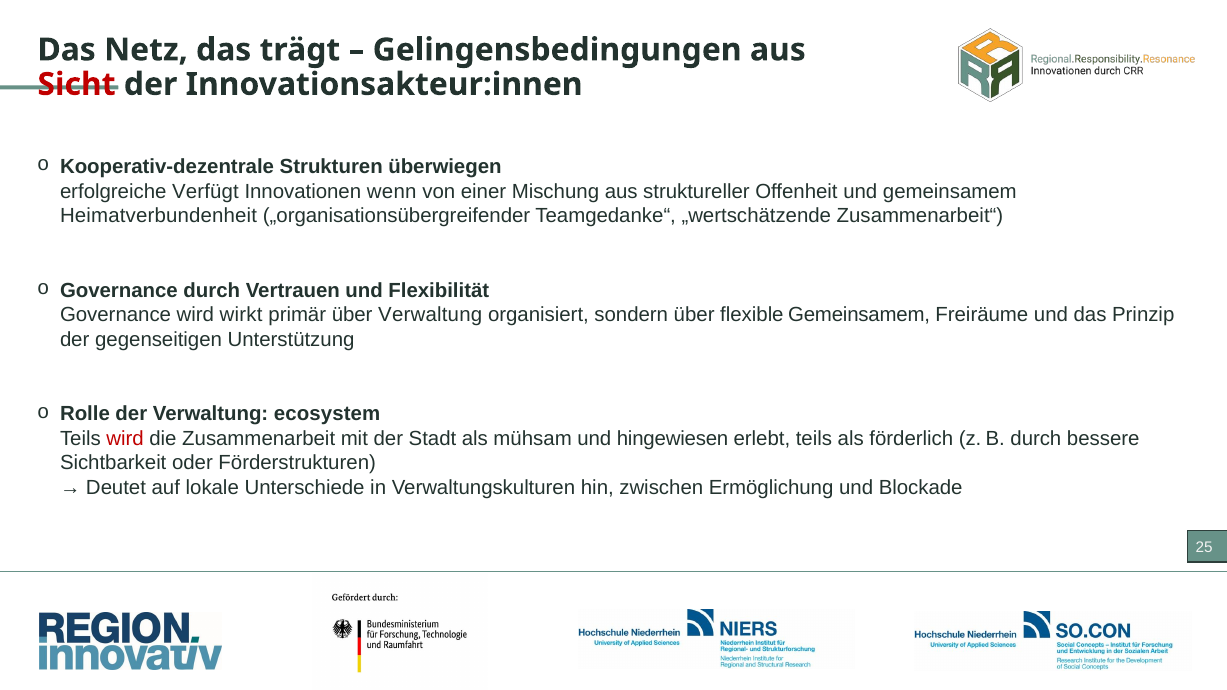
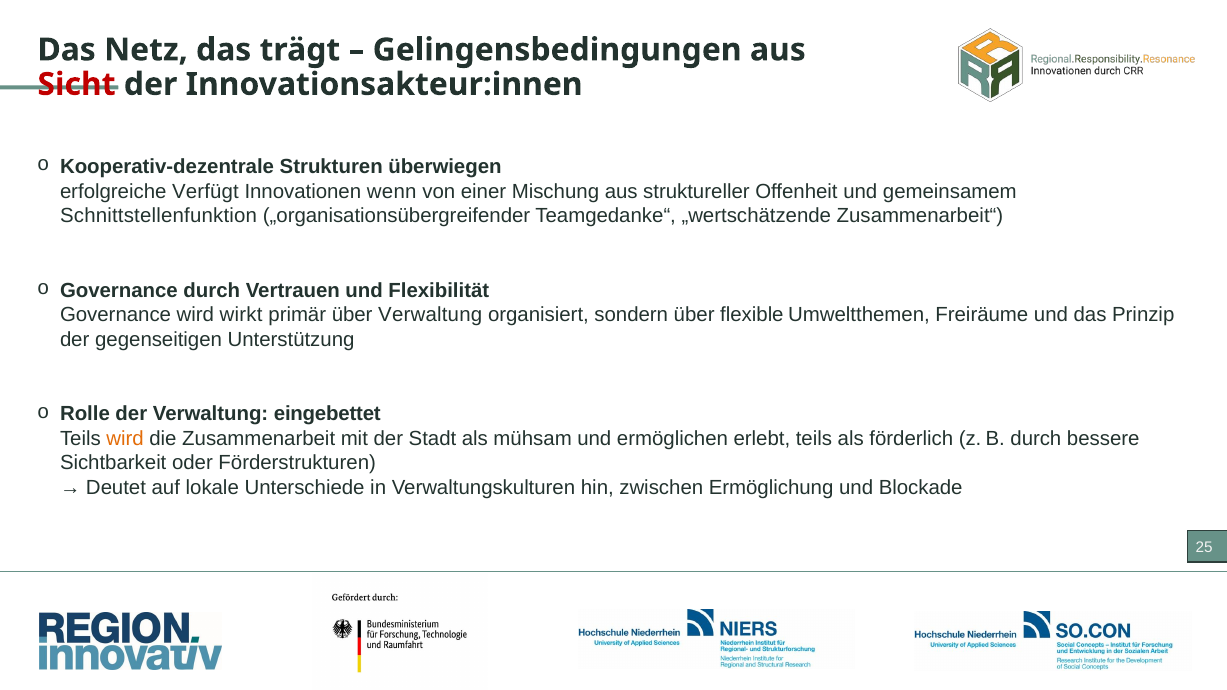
Heimatverbundenheit: Heimatverbundenheit -> Schnittstellenfunktion (159, 216)
flexible Gemeinsamem: Gemeinsamem -> Umweltthemen (859, 315)
ecosystem: ecosystem -> eingebettet (327, 414)
wird colour: red -> orange (125, 439)
hingewiesen: hingewiesen -> ermöglichen (672, 439)
